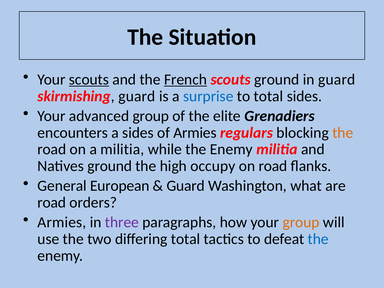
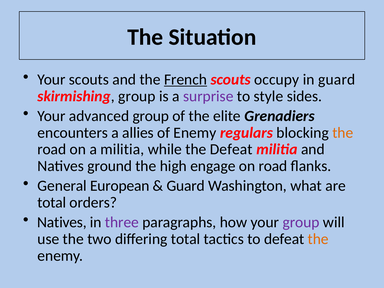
scouts underline: present -> none (89, 79)
scouts ground: ground -> occupy (277, 79)
skirmishing guard: guard -> group (137, 96)
surprise colour: blue -> purple (208, 96)
to total: total -> style (268, 96)
a sides: sides -> allies (138, 133)
of Armies: Armies -> Enemy (195, 133)
while the Enemy: Enemy -> Defeat (231, 149)
occupy: occupy -> engage (213, 166)
road: road -> total (52, 203)
Armies: Armies -> Natives (62, 222)
group colour: orange -> purple (301, 222)
the colour: blue -> orange (318, 239)
